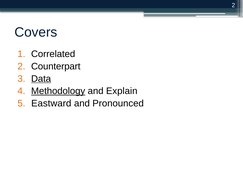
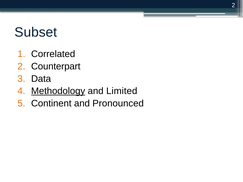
Covers: Covers -> Subset (36, 32)
Data underline: present -> none (41, 79)
Explain: Explain -> Limited (122, 91)
Eastward: Eastward -> Continent (51, 104)
